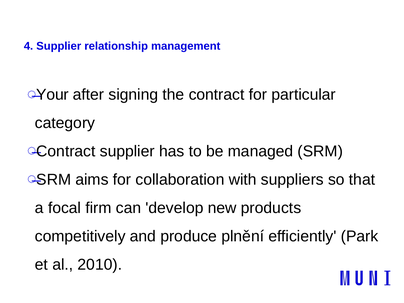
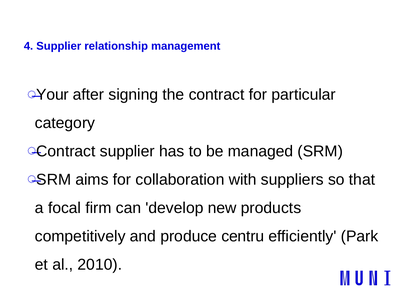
plnění: plnění -> centru (243, 236)
